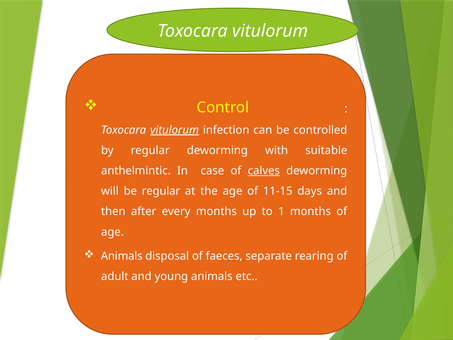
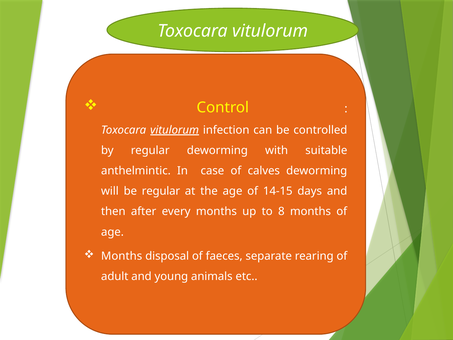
calves underline: present -> none (264, 171)
11-15: 11-15 -> 14-15 (278, 191)
1: 1 -> 8 (281, 211)
Animals: Animals -> Months (122, 256)
